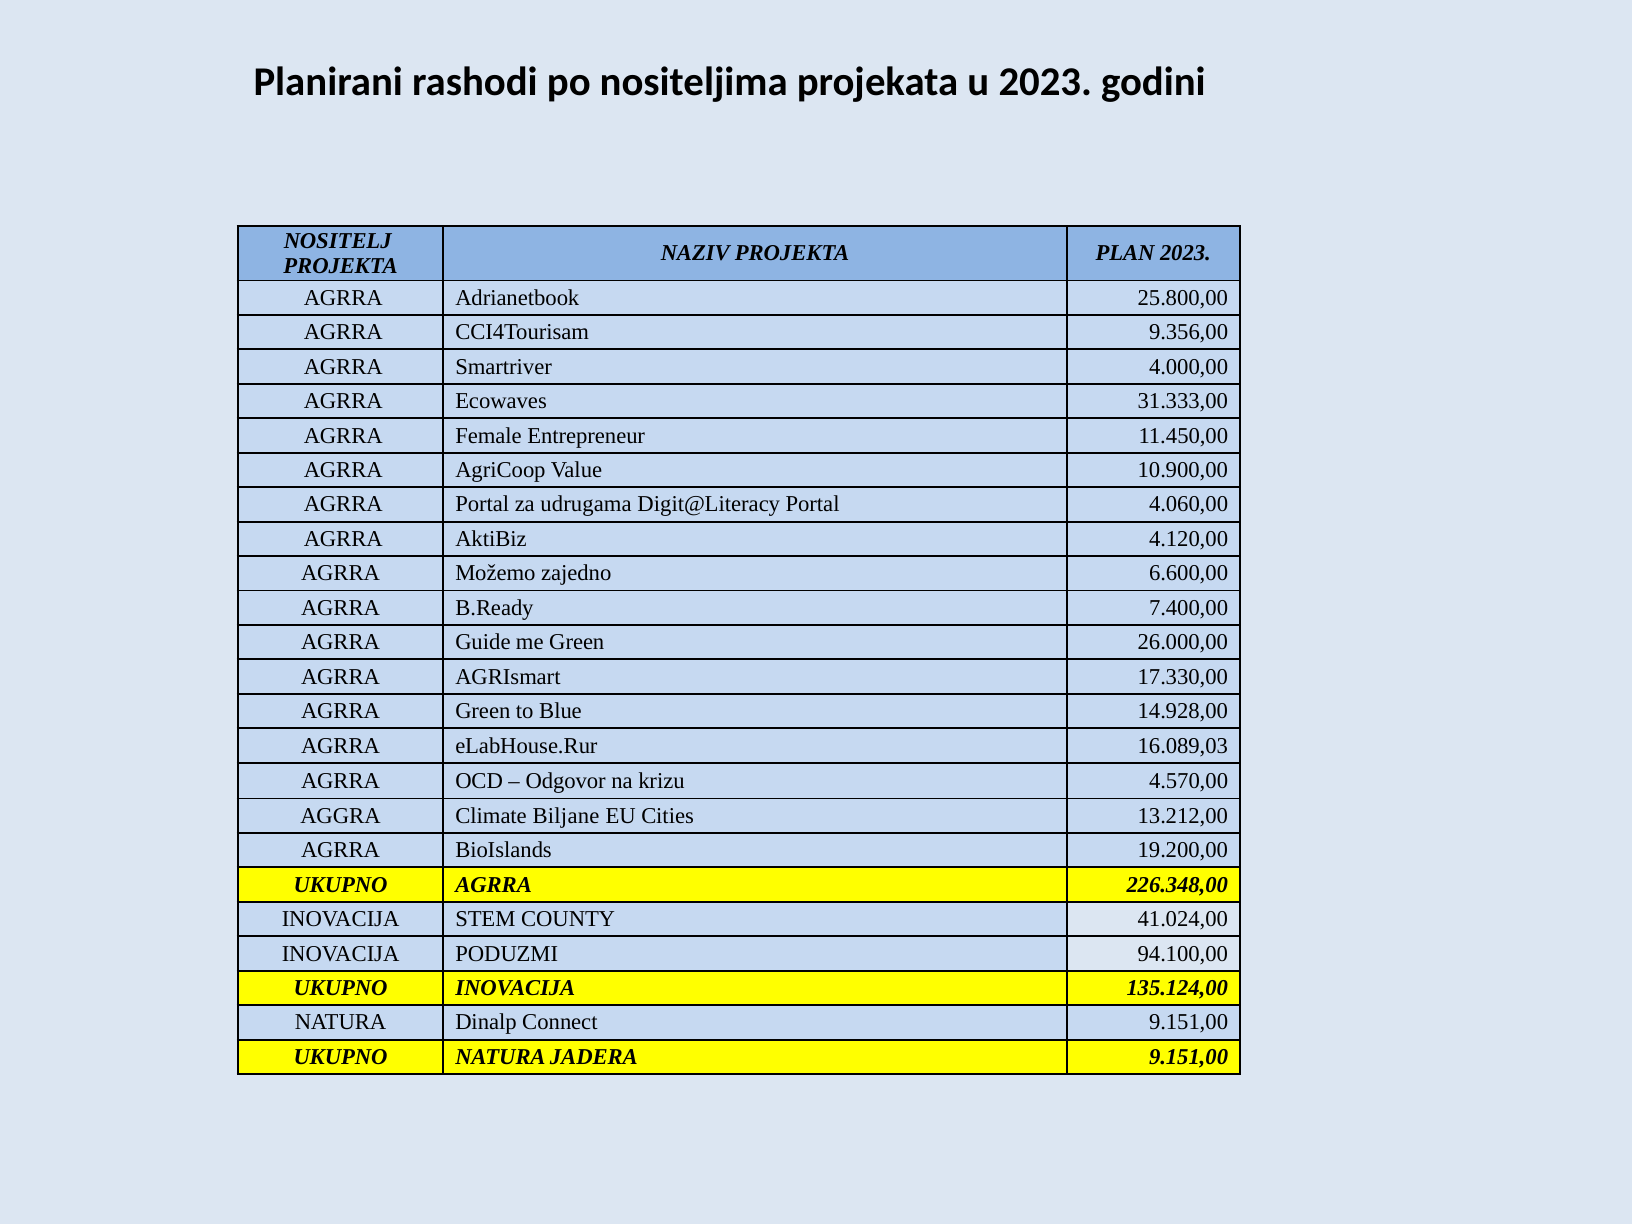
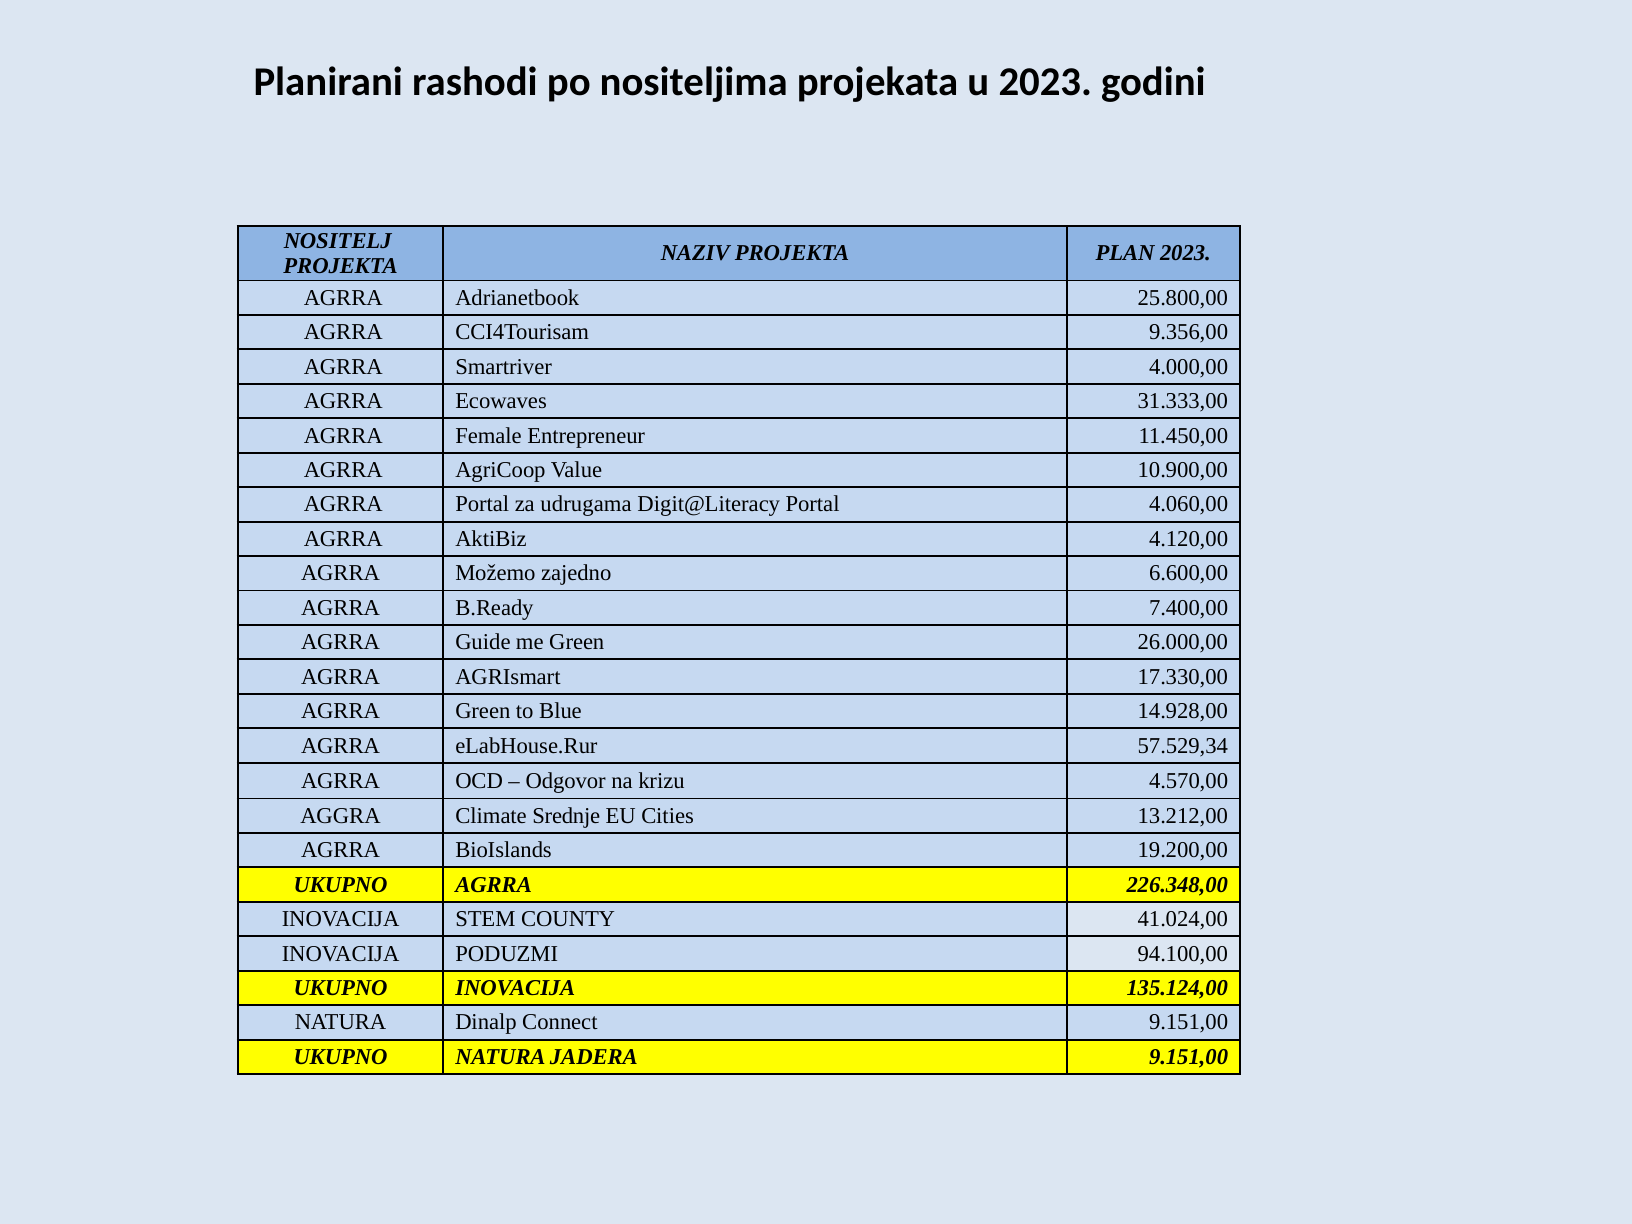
16.089,03: 16.089,03 -> 57.529,34 (1183, 746)
Biljane: Biljane -> Srednje (566, 816)
